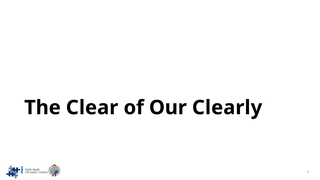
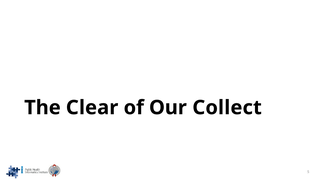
Clearly: Clearly -> Collect (227, 108)
